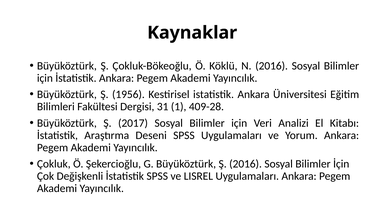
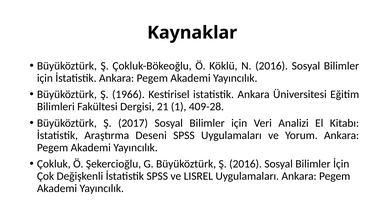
1956: 1956 -> 1966 (128, 94)
31: 31 -> 21 (163, 107)
